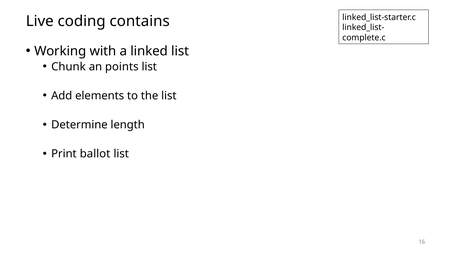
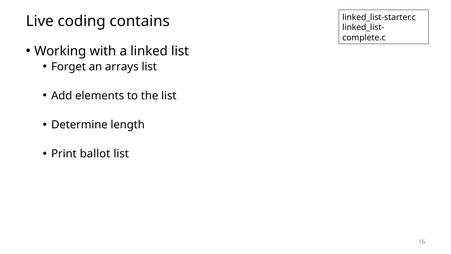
Chunk: Chunk -> Forget (69, 67)
points: points -> arrays (122, 67)
